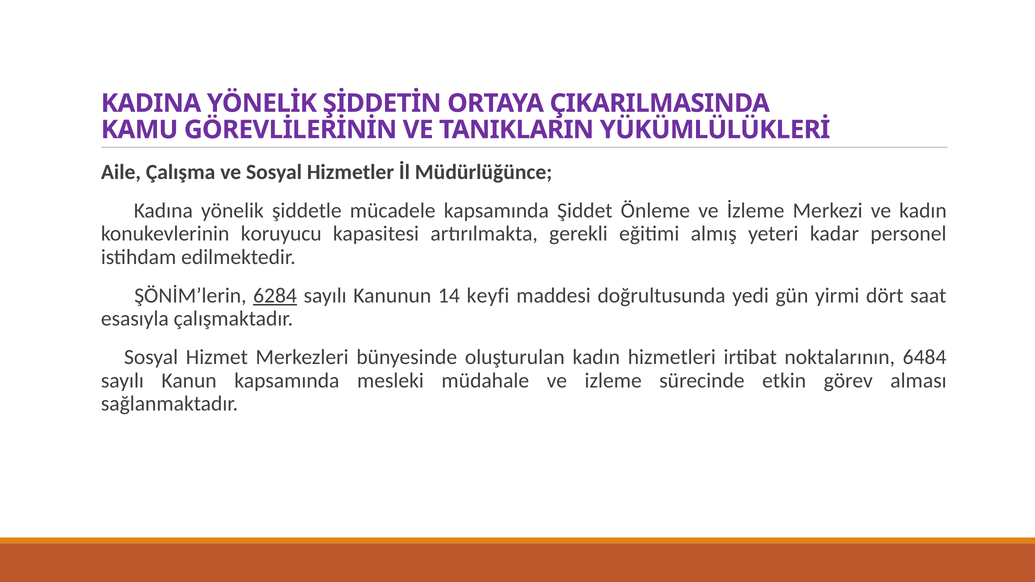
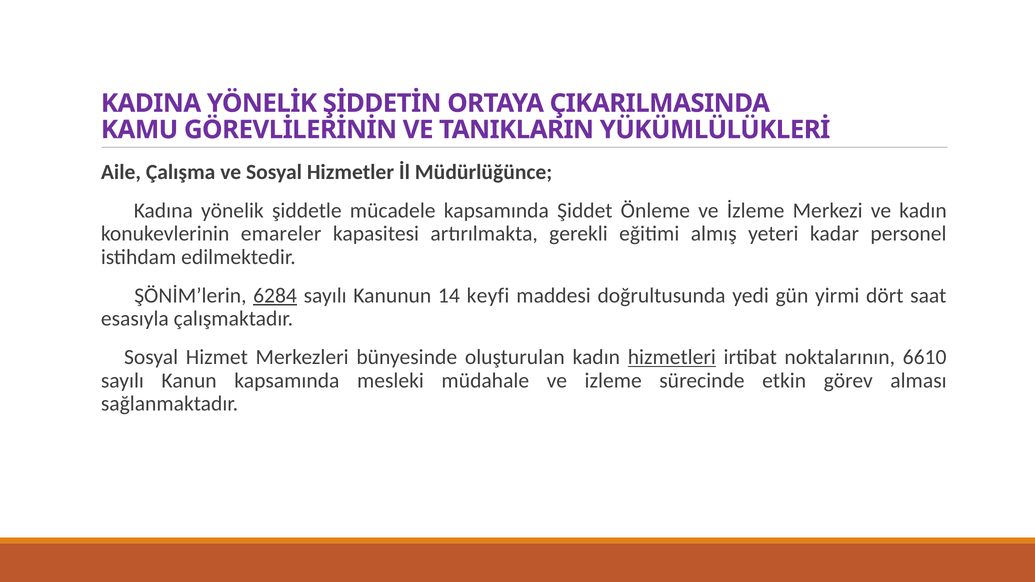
koruyucu: koruyucu -> emareler (281, 234)
hizmetleri underline: none -> present (672, 357)
6484: 6484 -> 6610 (925, 357)
